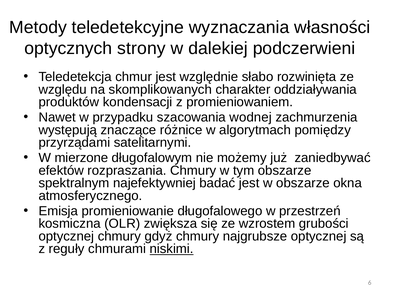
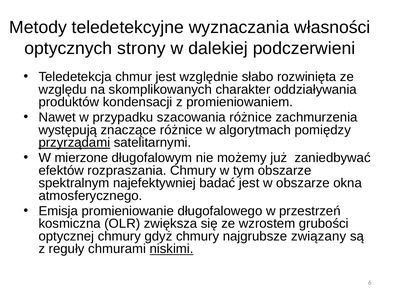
szacowania wodnej: wodnej -> różnice (251, 117)
przyrządami underline: none -> present (74, 143)
najgrubsze optycznej: optycznej -> związany (319, 236)
